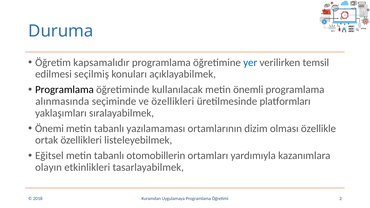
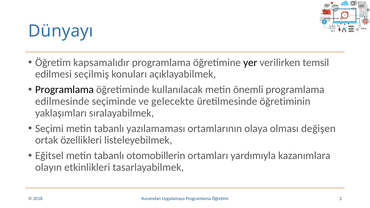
Duruma: Duruma -> Dünyayı (61, 31)
yer colour: blue -> black (250, 63)
alınmasında: alınmasında -> edilmesinde (62, 101)
ve özellikleri: özellikleri -> gelecekte (173, 101)
platformları: platformları -> öğretiminin (285, 101)
Önemi: Önemi -> Seçimi (49, 129)
dizim: dizim -> olaya (256, 129)
özellikle: özellikle -> değişen (318, 129)
